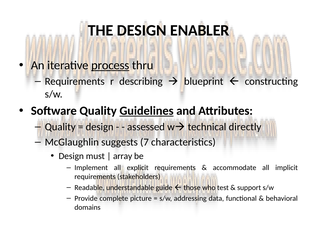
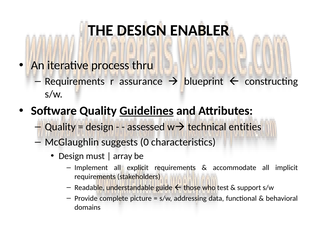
process underline: present -> none (110, 65)
describing: describing -> assurance (141, 81)
directly: directly -> entities (245, 127)
7: 7 -> 0 (144, 142)
